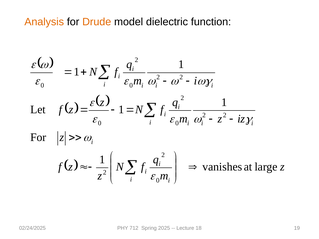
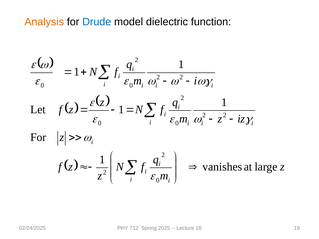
Drude colour: orange -> blue (97, 22)
